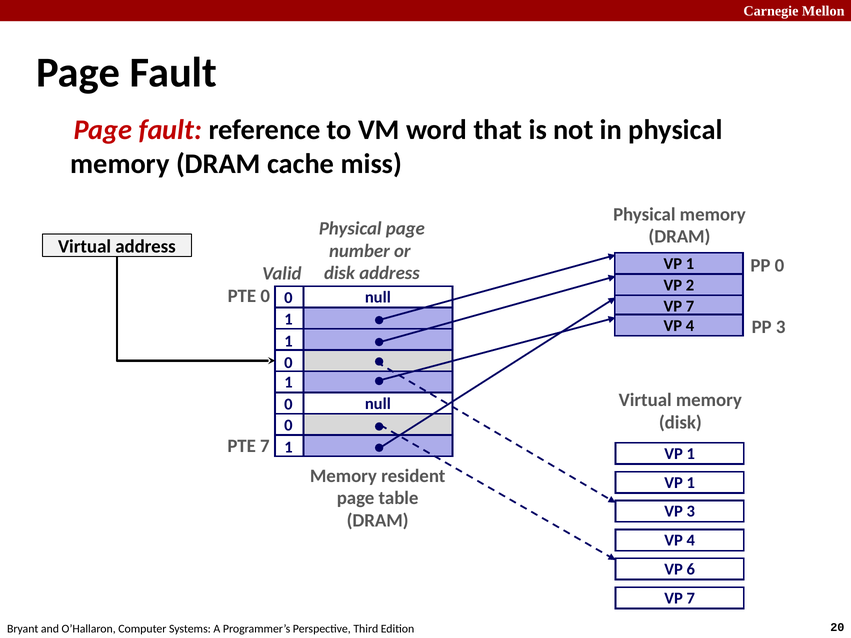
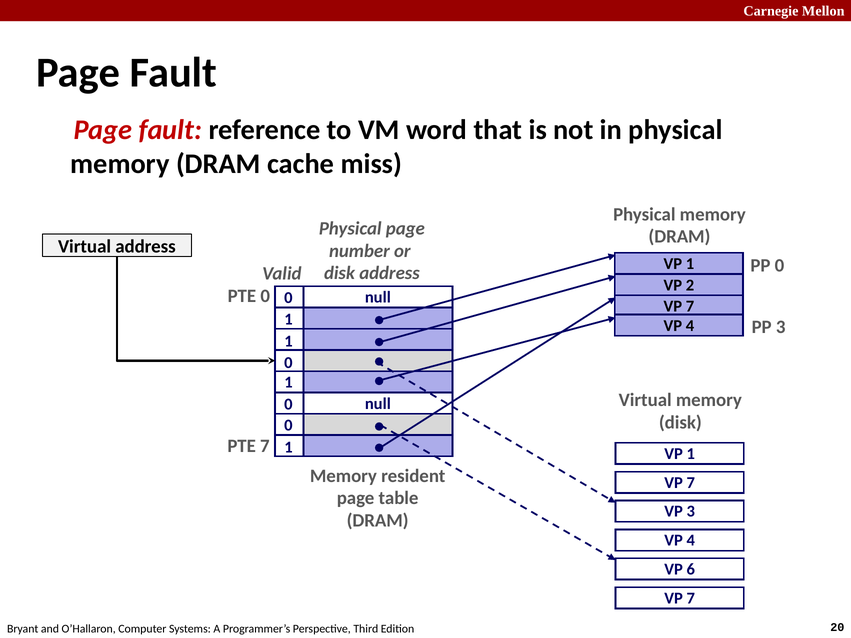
1: 1 -> 7 (691, 483)
